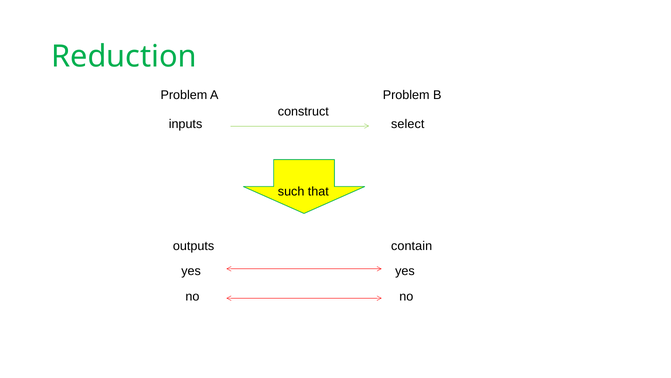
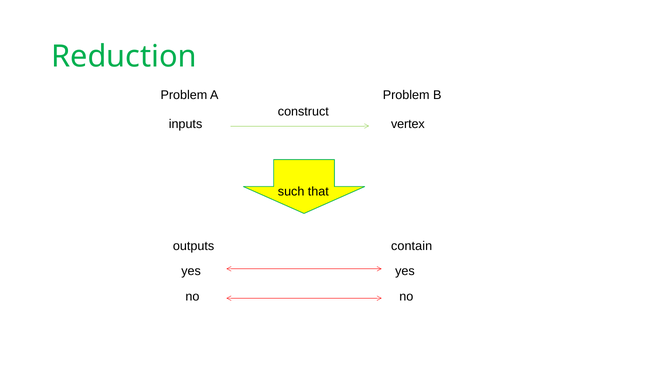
select: select -> vertex (408, 124)
